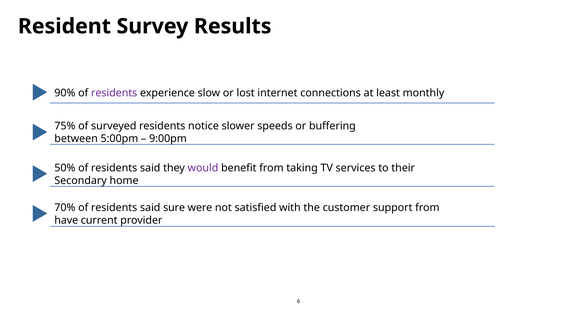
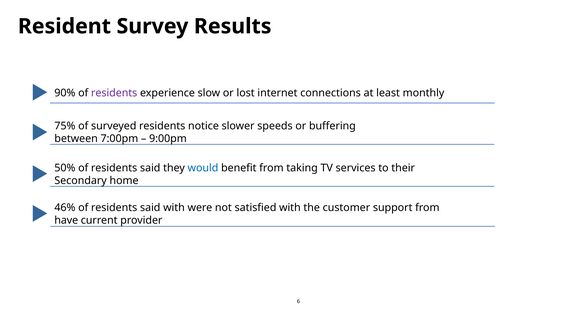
5:00pm: 5:00pm -> 7:00pm (119, 139)
would colour: purple -> blue (203, 168)
70%: 70% -> 46% (65, 208)
said sure: sure -> with (174, 208)
